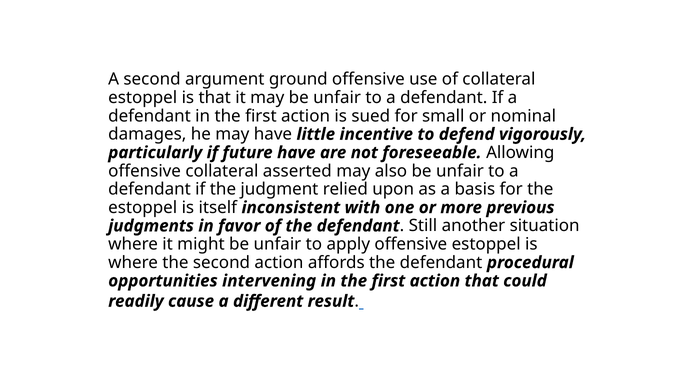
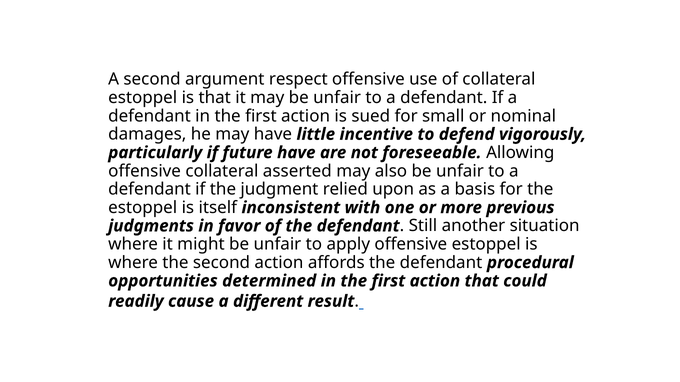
ground: ground -> respect (298, 79)
intervening: intervening -> determined (269, 281)
